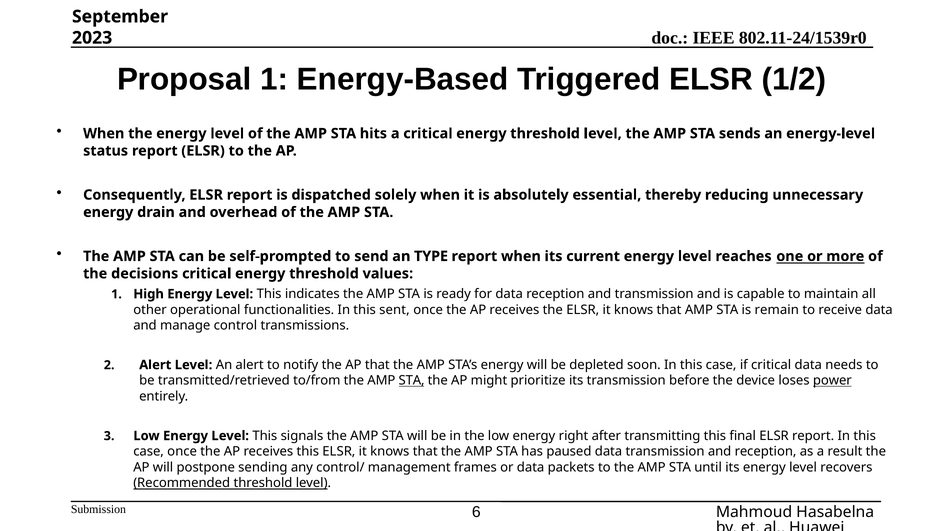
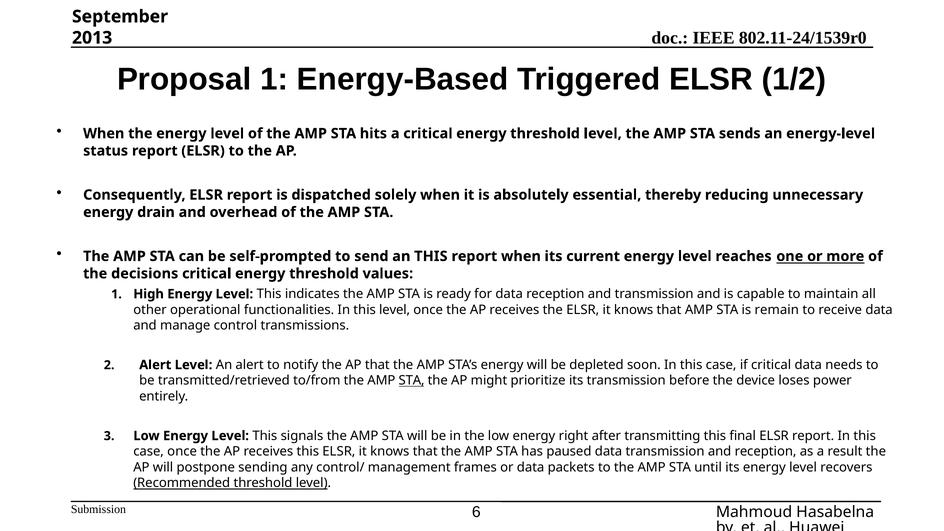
2023: 2023 -> 2013 (92, 38)
an TYPE: TYPE -> THIS (431, 256)
this sent: sent -> level (395, 310)
power underline: present -> none (832, 381)
